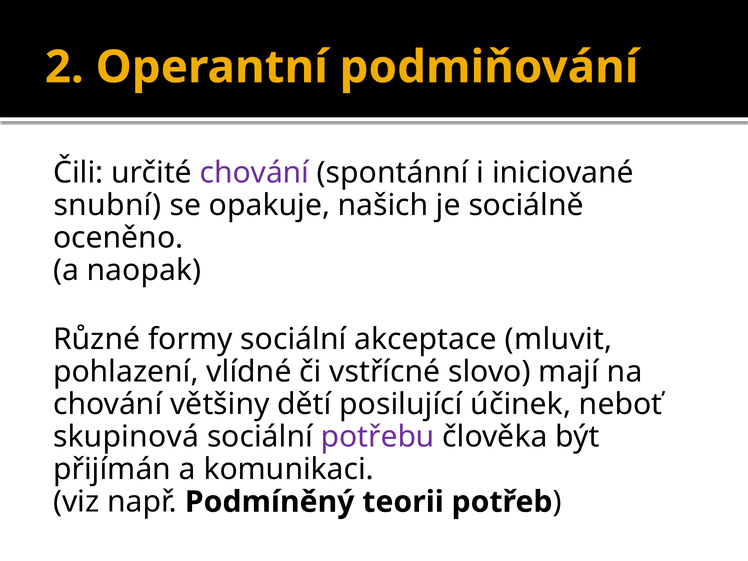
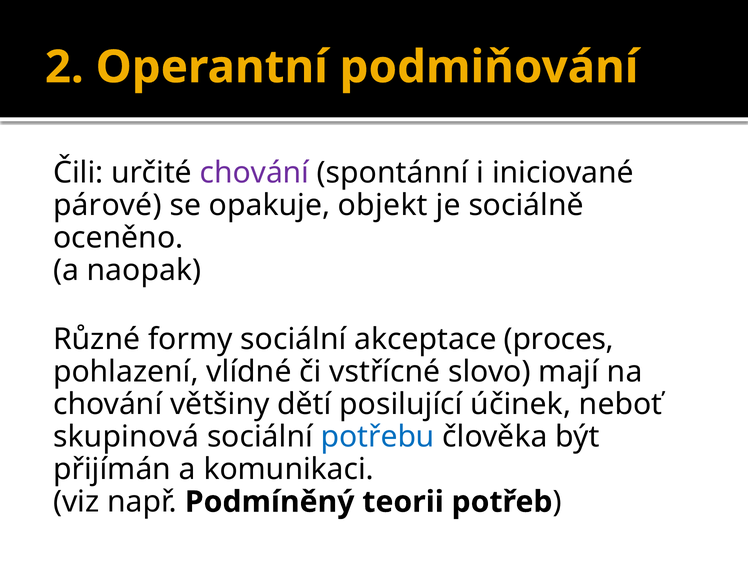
snubní: snubní -> párové (107, 205)
našich: našich -> objekt (383, 205)
mluvit: mluvit -> proces (559, 339)
potřebu colour: purple -> blue (378, 437)
